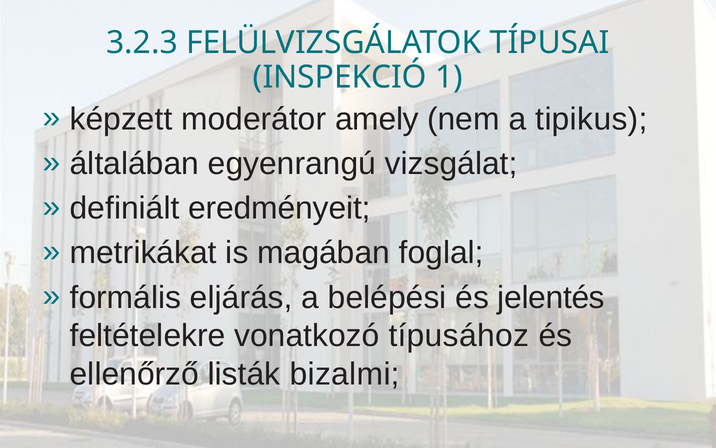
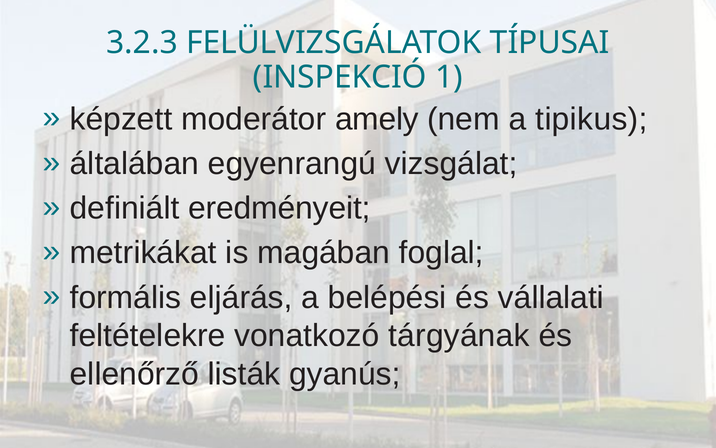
jelentés: jelentés -> vállalati (551, 297)
típusához: típusához -> tárgyának (459, 335)
bizalmi: bizalmi -> gyanús (345, 374)
